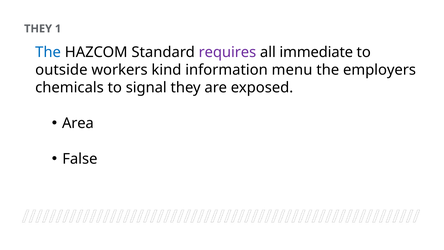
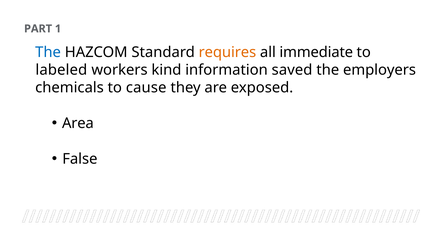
THEY: THEY -> PART (38, 29)
requires colour: purple -> orange (227, 52)
outside: outside -> labeled (61, 70)
menu: menu -> saved (292, 70)
signal: signal -> cause (146, 88)
